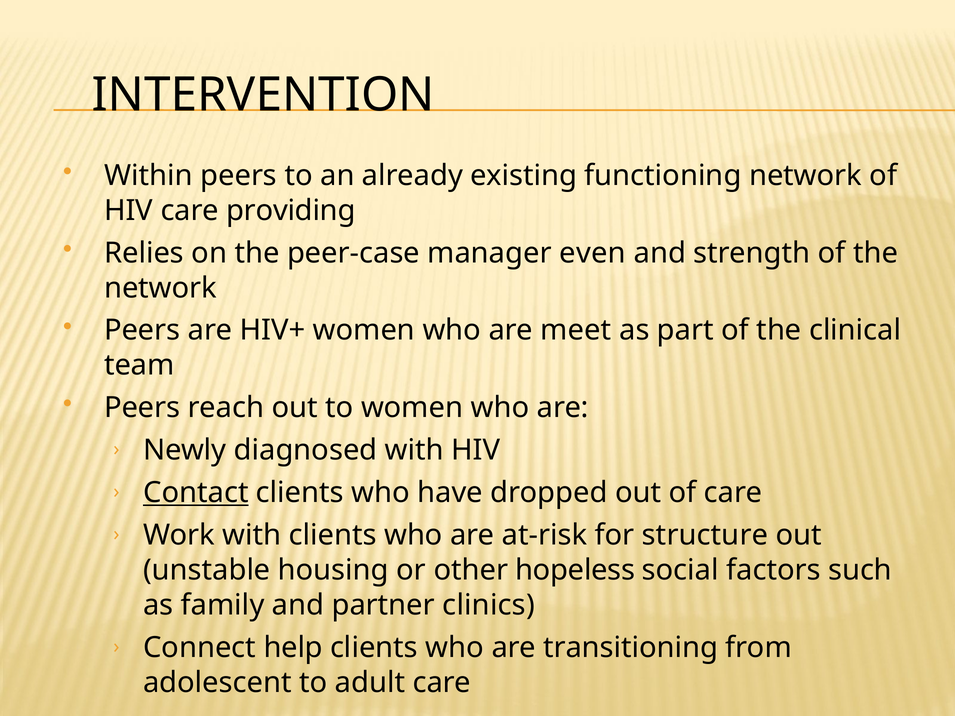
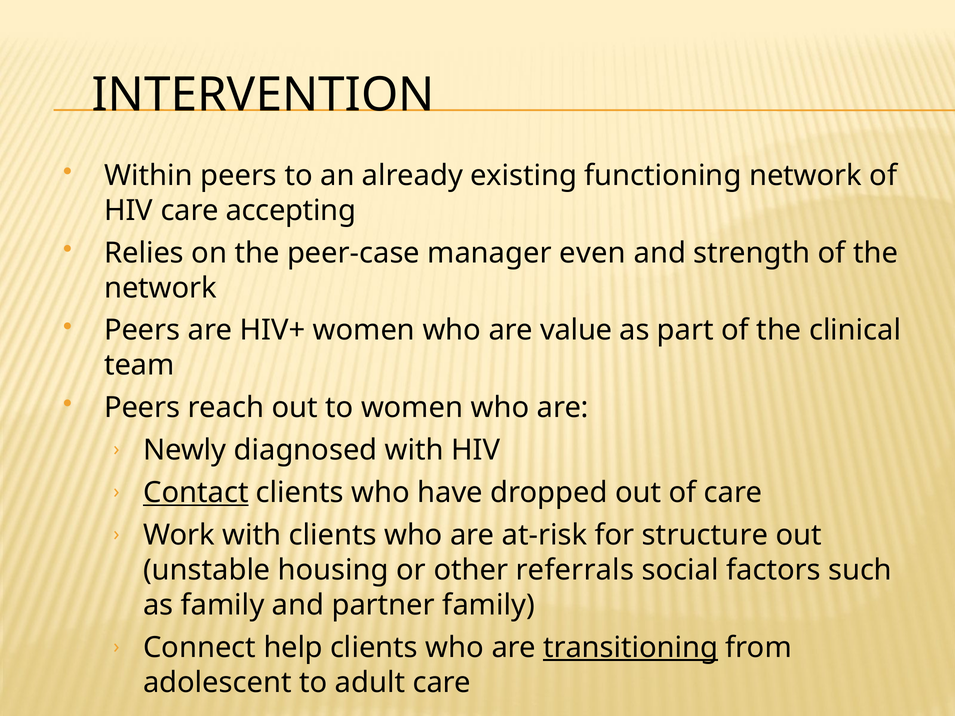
providing: providing -> accepting (291, 211)
meet: meet -> value (576, 330)
hopeless: hopeless -> referrals (575, 570)
partner clinics: clinics -> family (489, 605)
transitioning underline: none -> present (631, 648)
